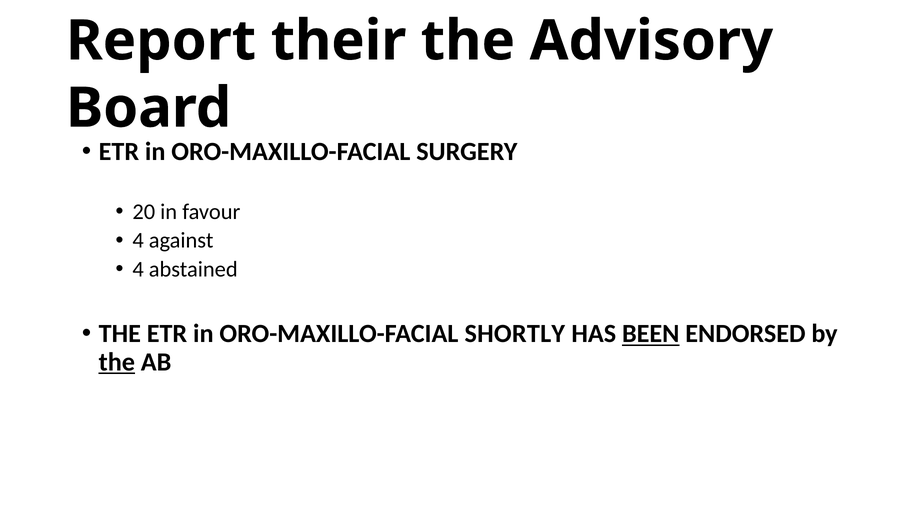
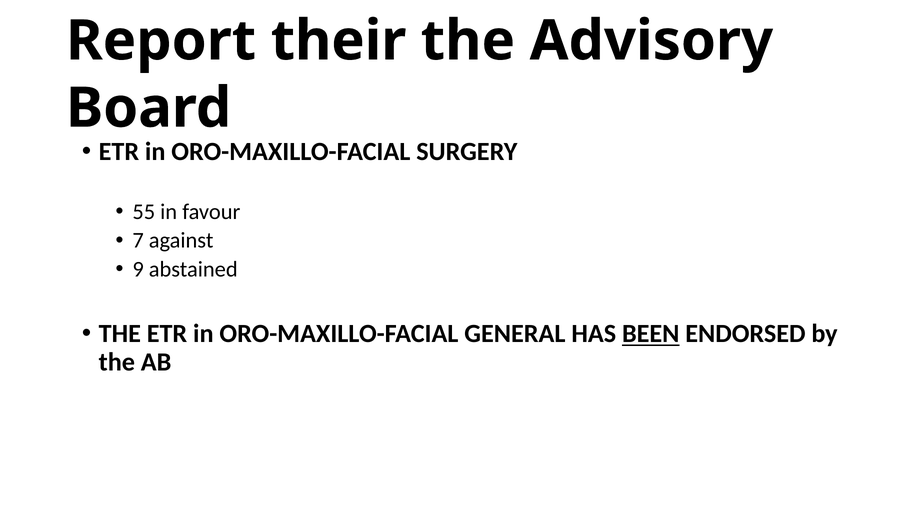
20: 20 -> 55 (144, 212)
4: 4 -> 7 (138, 241)
4: 4 -> 9 (138, 269)
SHORTLY: SHORTLY -> GENERAL (515, 334)
the underline: present -> none (117, 362)
